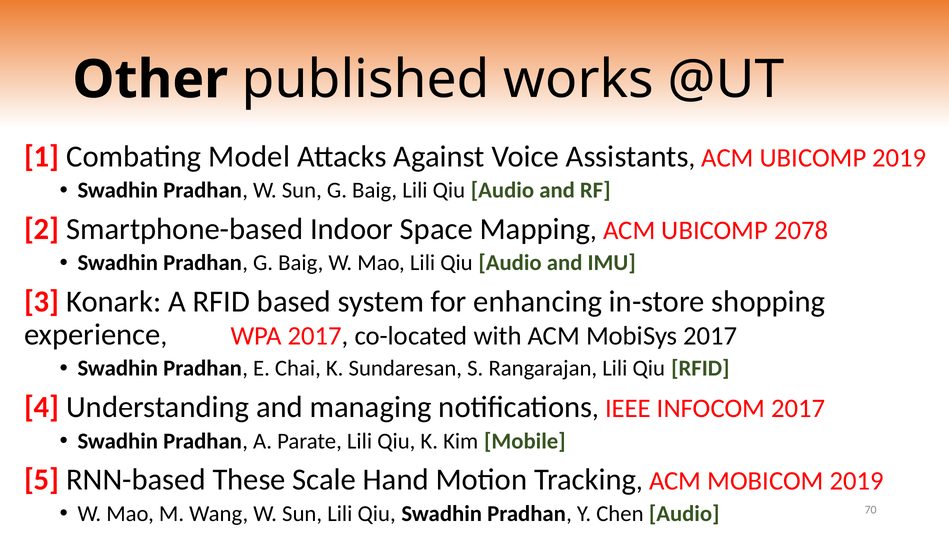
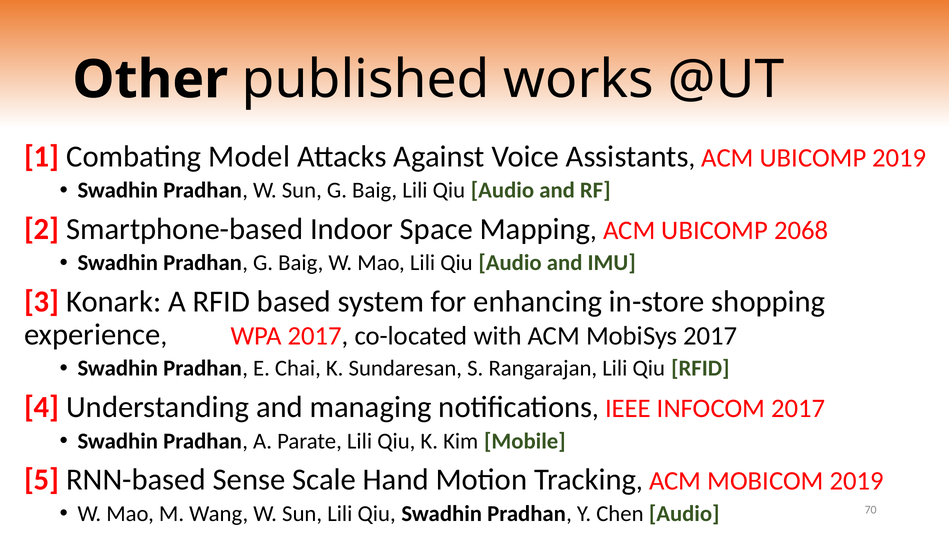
2078: 2078 -> 2068 (801, 230)
These: These -> Sense (249, 480)
